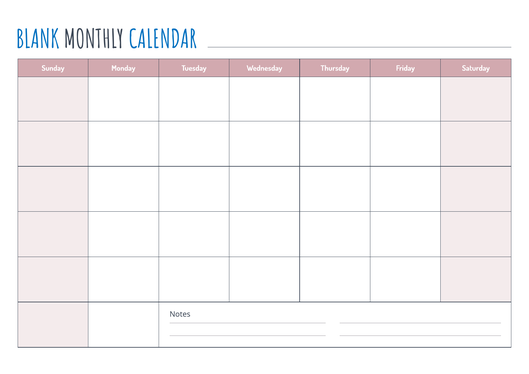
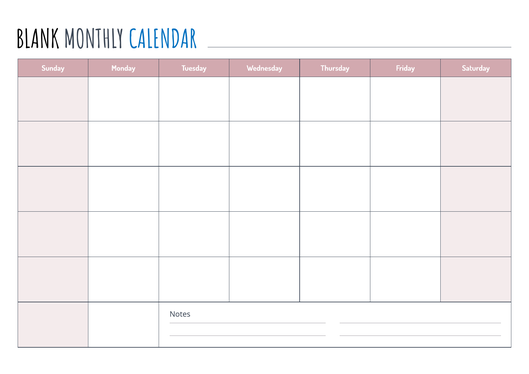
BLANK colour: blue -> black (38, 40)
